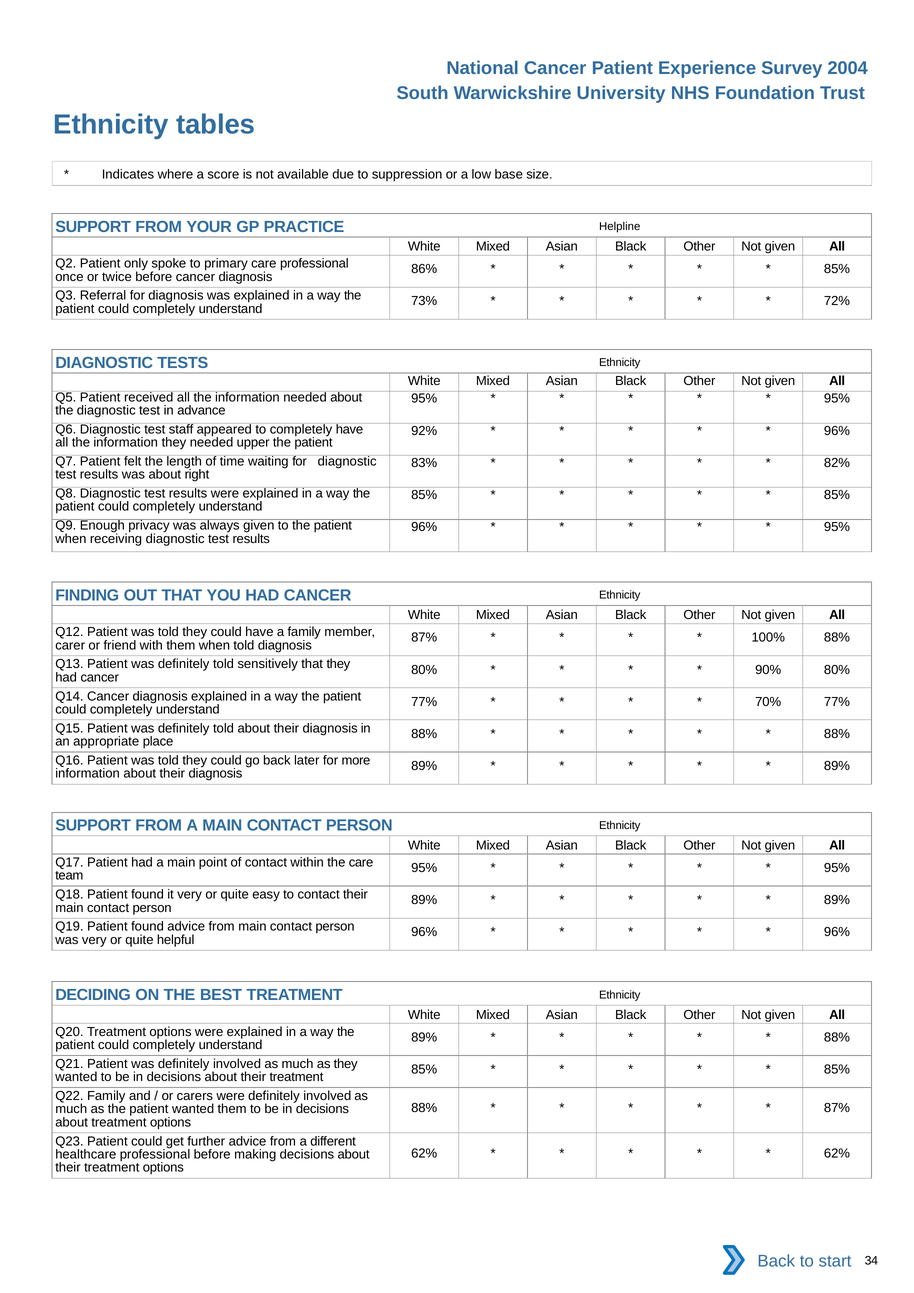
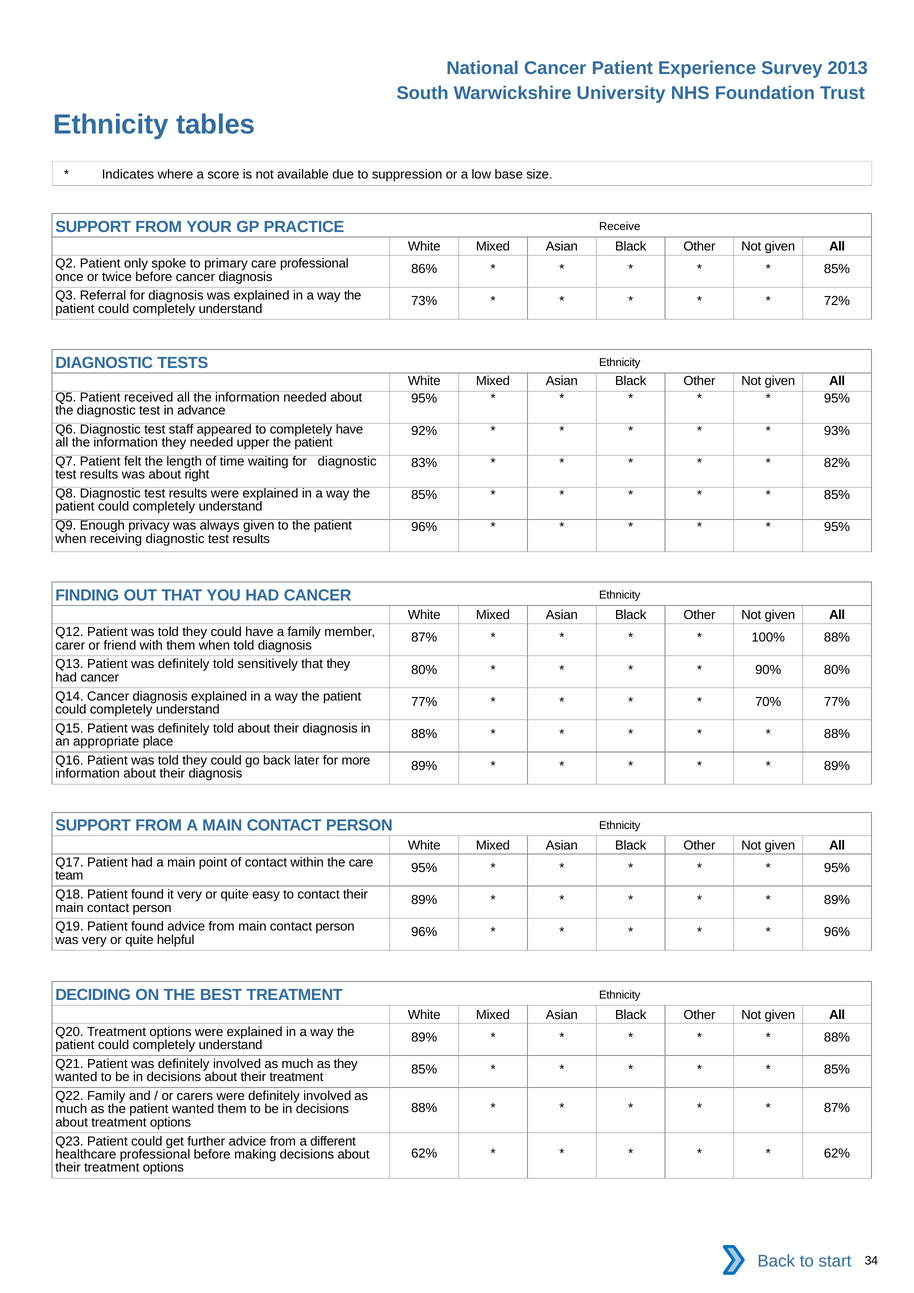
2004: 2004 -> 2013 (848, 68)
Helpline: Helpline -> Receive (620, 227)
96%: 96% -> 93% (837, 431)
